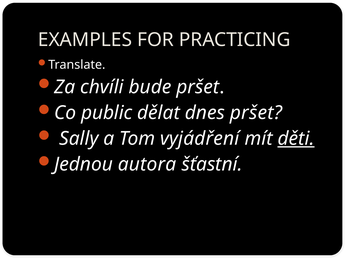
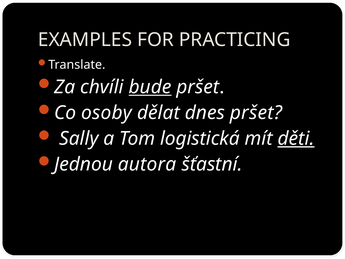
bude underline: none -> present (150, 87)
public: public -> osoby (107, 113)
vyjádření: vyjádření -> logistická (200, 138)
